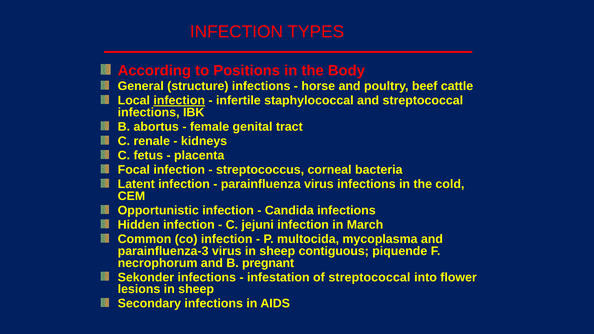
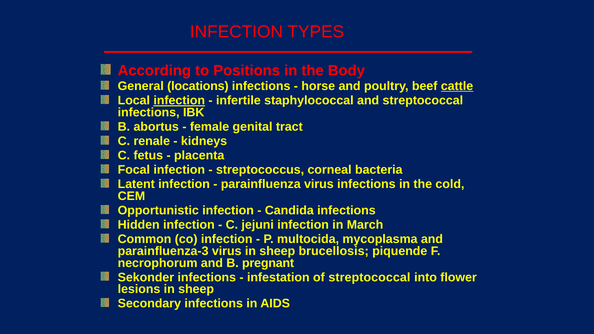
structure: structure -> locations (198, 86)
cattle underline: none -> present (457, 86)
contiguous: contiguous -> brucellosis (334, 251)
